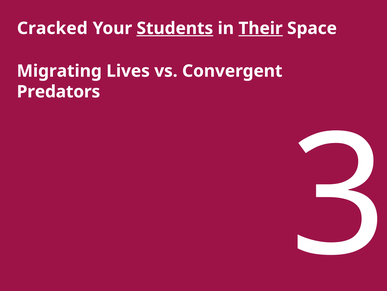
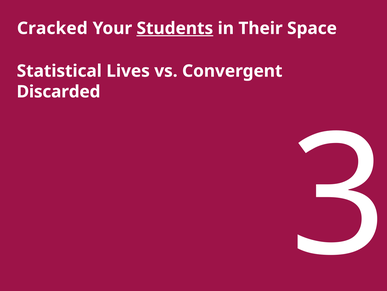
Their underline: present -> none (261, 28)
Migrating: Migrating -> Statistical (59, 71)
Predators: Predators -> Discarded (58, 92)
